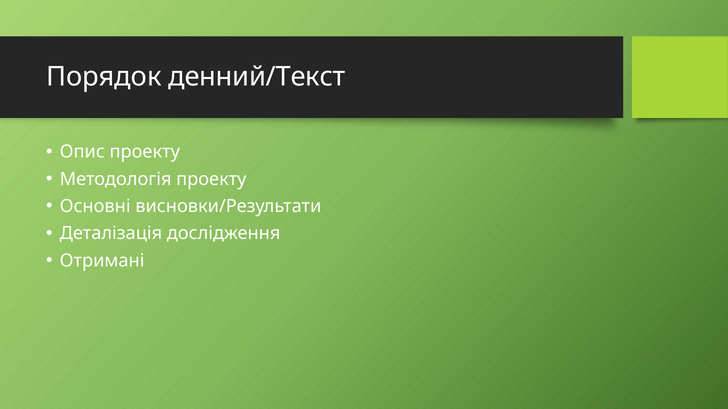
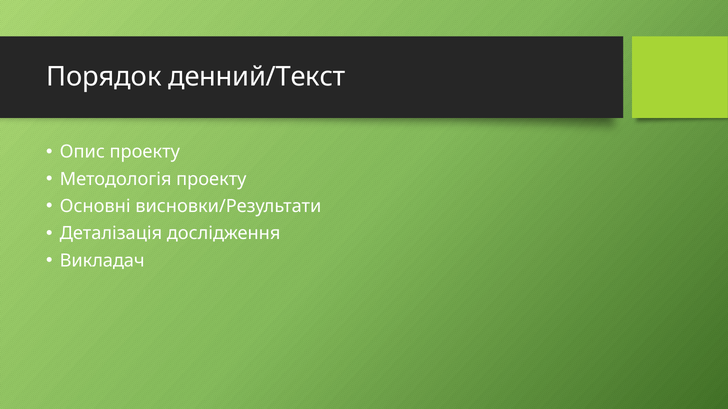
Отримані: Отримані -> Викладач (102, 261)
